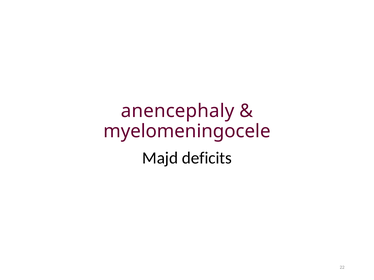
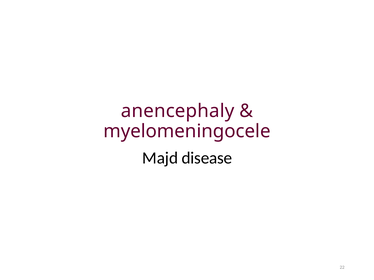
deficits: deficits -> disease (207, 158)
